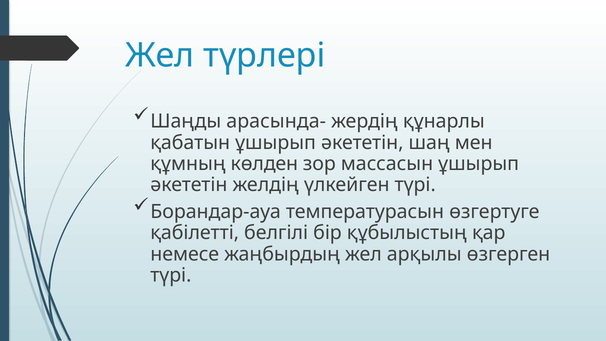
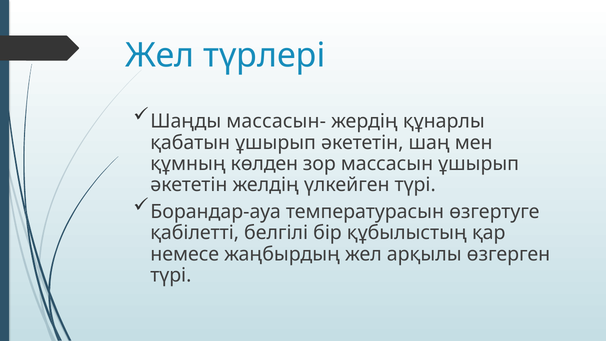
арасында-: арасында- -> массасын- (276, 121)
